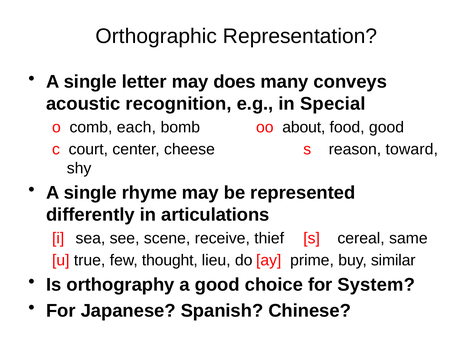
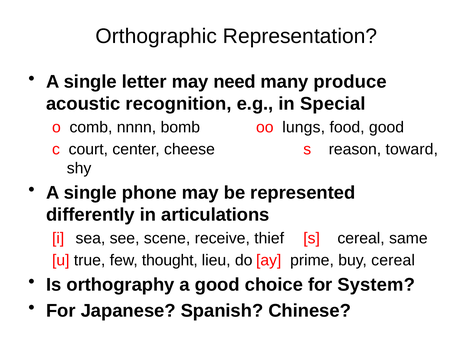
does: does -> need (235, 82)
conveys: conveys -> produce (350, 82)
each: each -> nnnn (136, 127)
about: about -> lungs (304, 127)
rhyme: rhyme -> phone (149, 193)
buy similar: similar -> cereal (393, 260)
